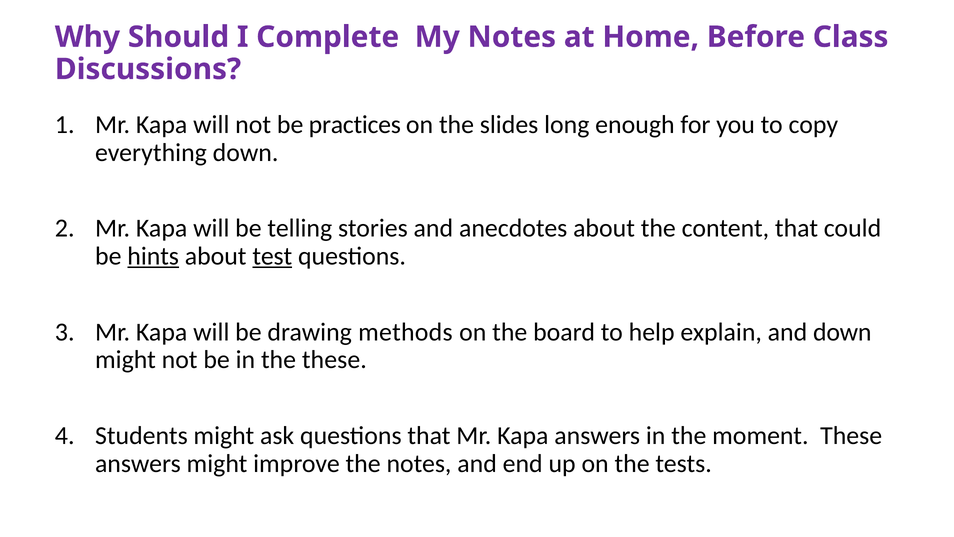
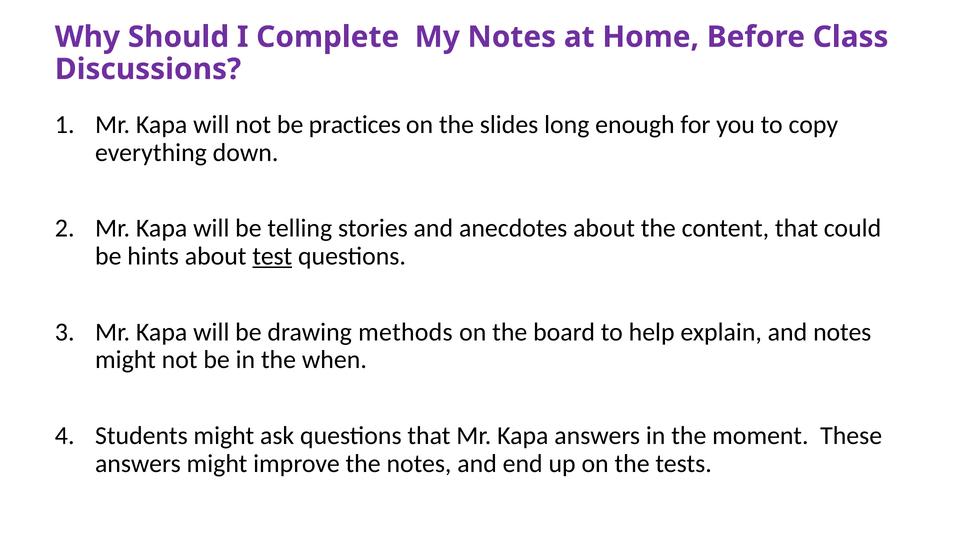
hints underline: present -> none (153, 256)
and down: down -> notes (842, 332)
the these: these -> when (334, 360)
